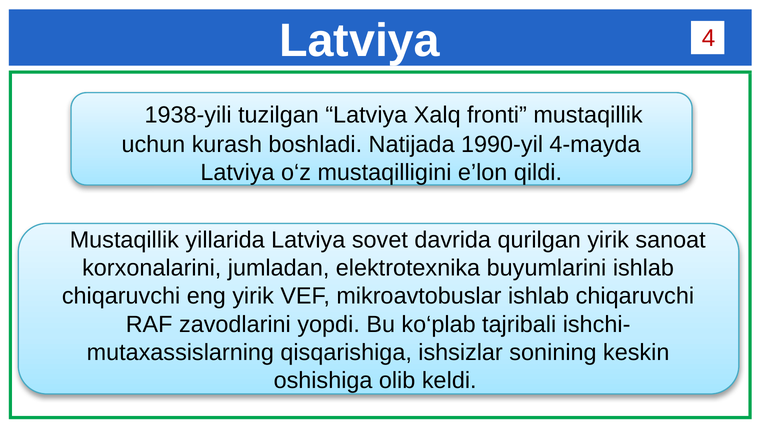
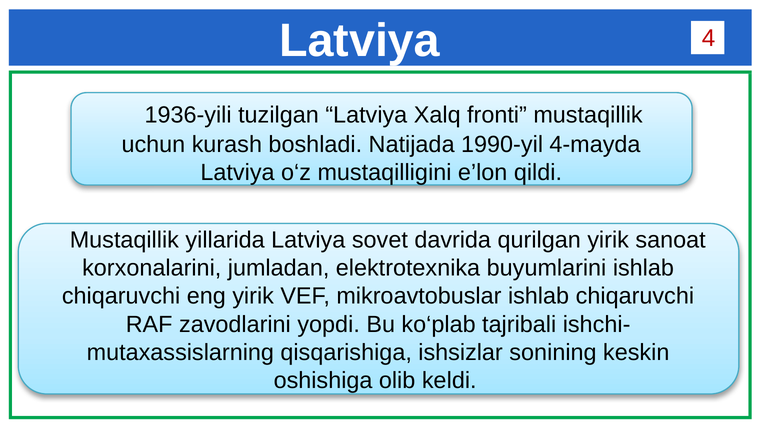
1938-yili: 1938-yili -> 1936-yili (188, 115)
